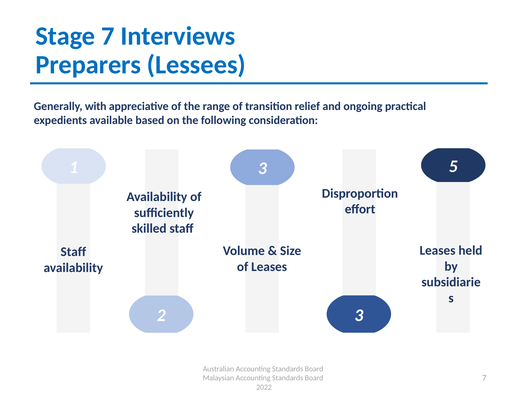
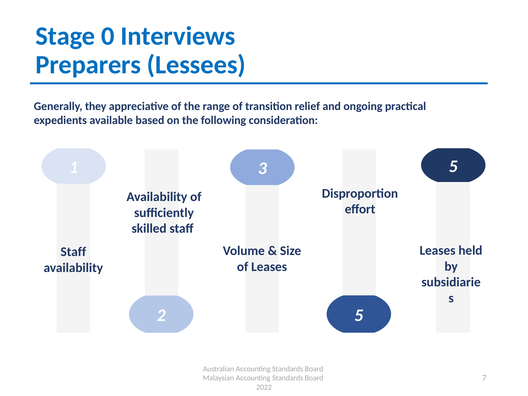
Stage 7: 7 -> 0 (108, 36)
with: with -> they (96, 106)
2 3: 3 -> 5 (359, 315)
